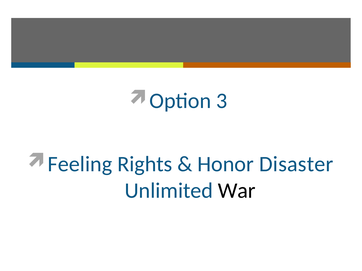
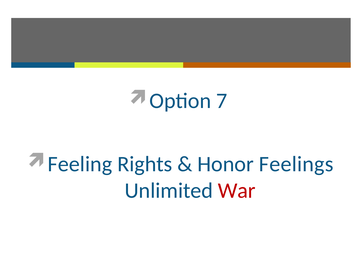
3: 3 -> 7 (222, 101)
Disaster: Disaster -> Feelings (296, 164)
War colour: black -> red (237, 191)
